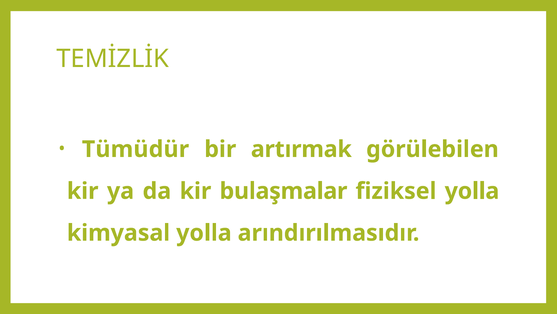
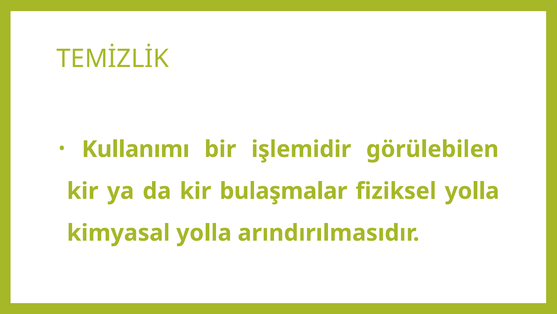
Tümüdür: Tümüdür -> Kullanımı (136, 149)
artırmak: artırmak -> işlemidir (301, 149)
